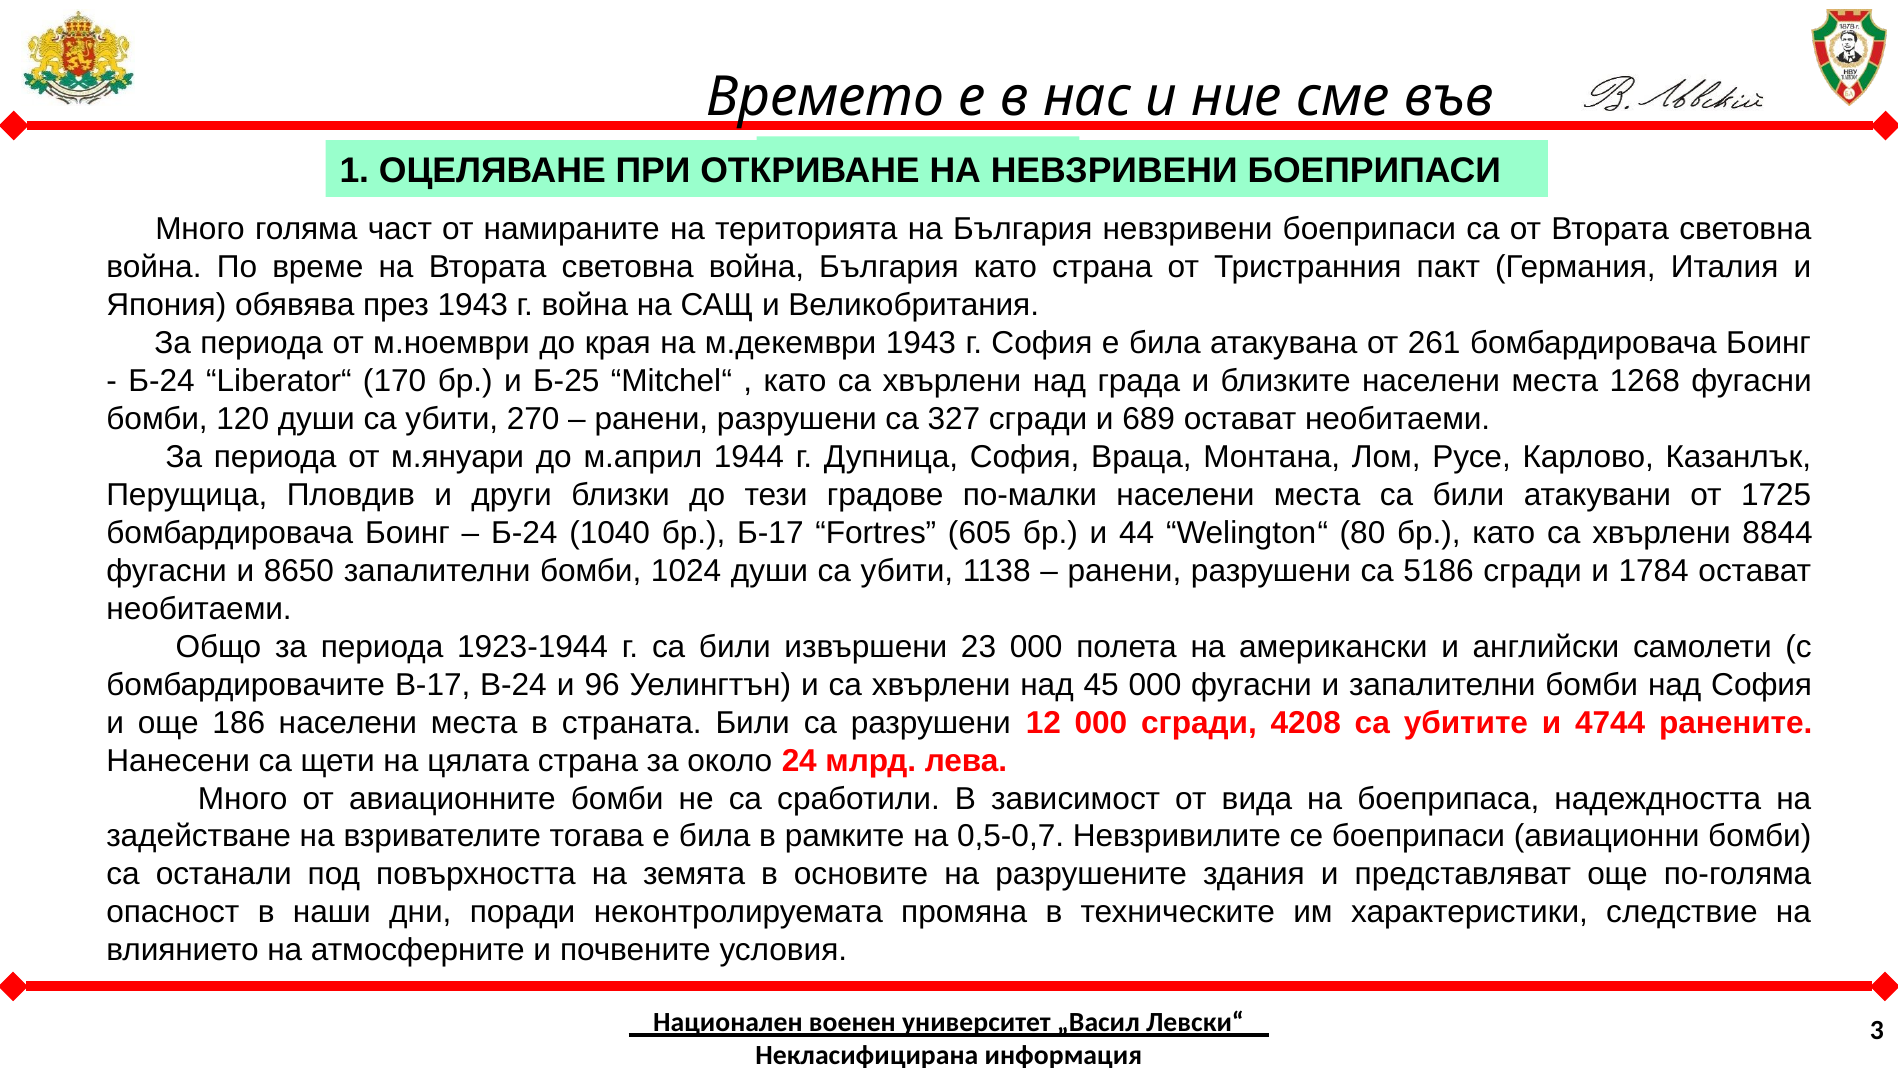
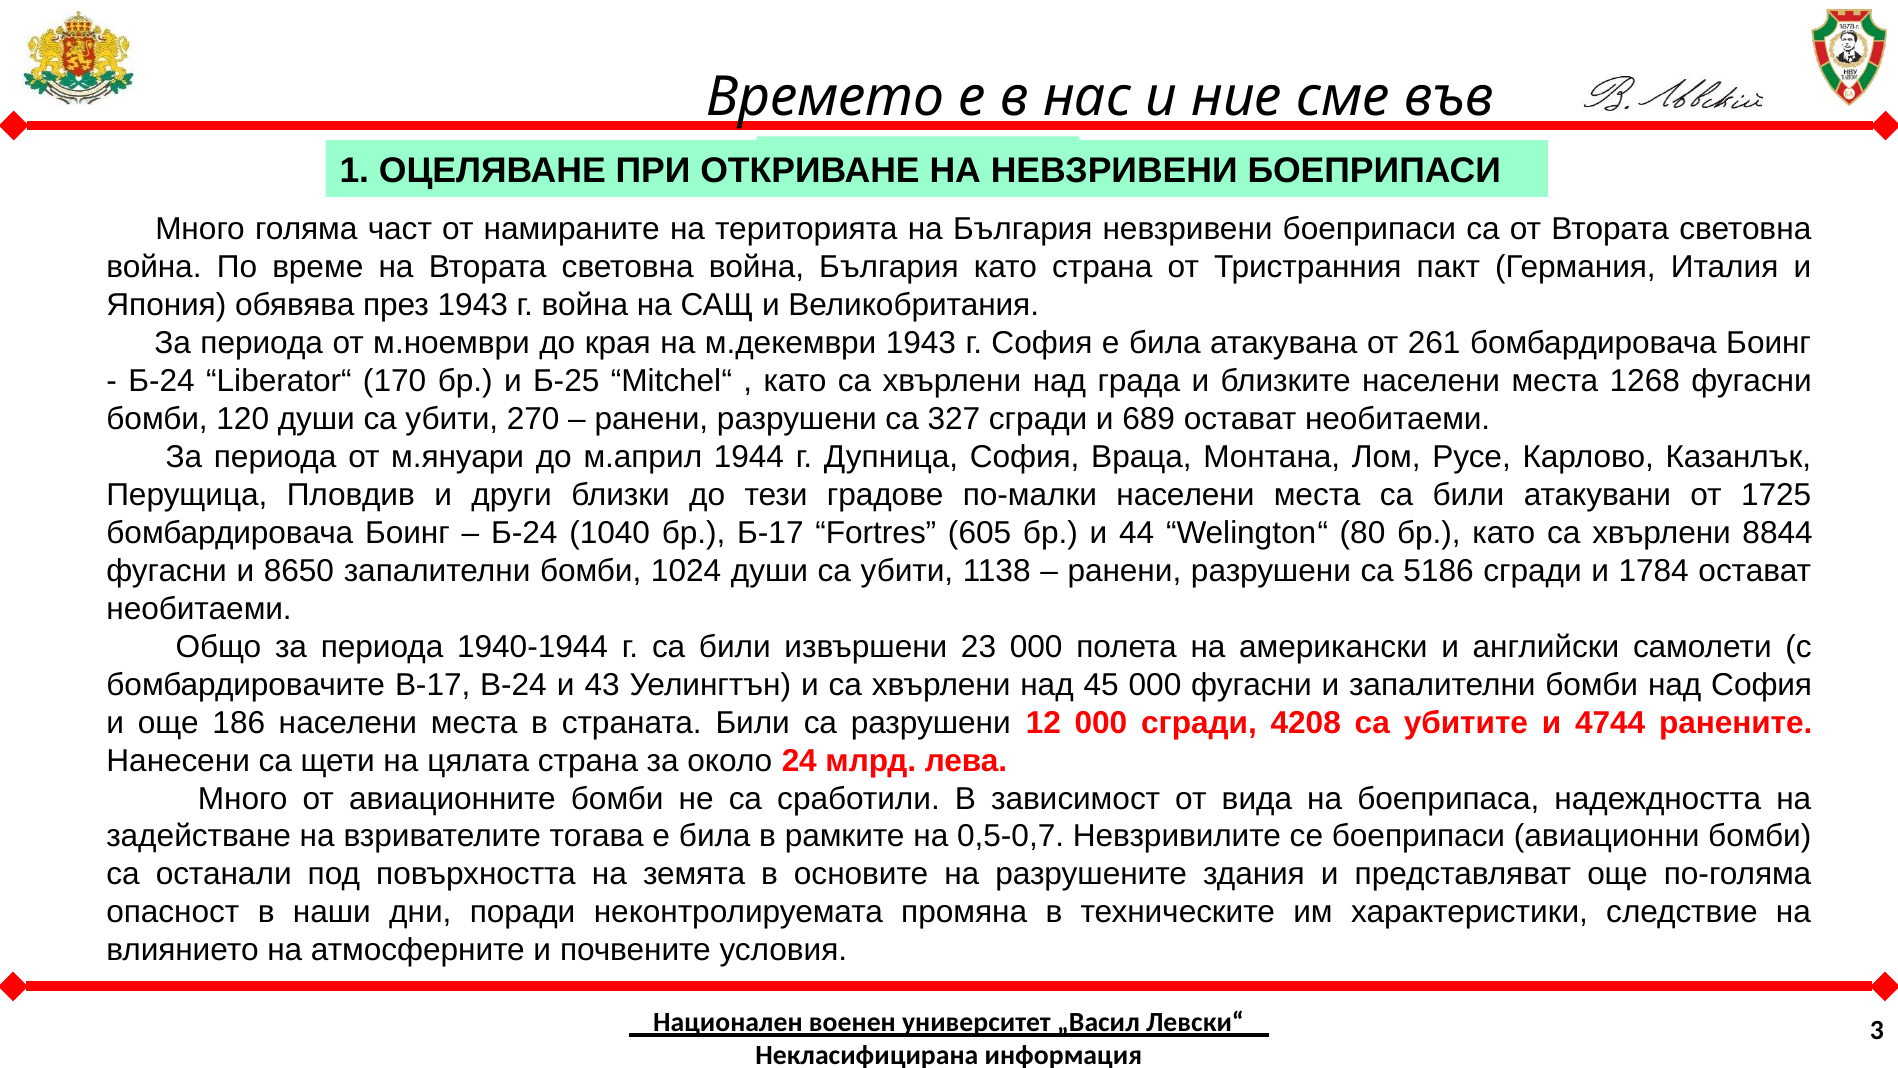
1923-1944: 1923-1944 -> 1940-1944 (533, 647)
96: 96 -> 43 (602, 684)
